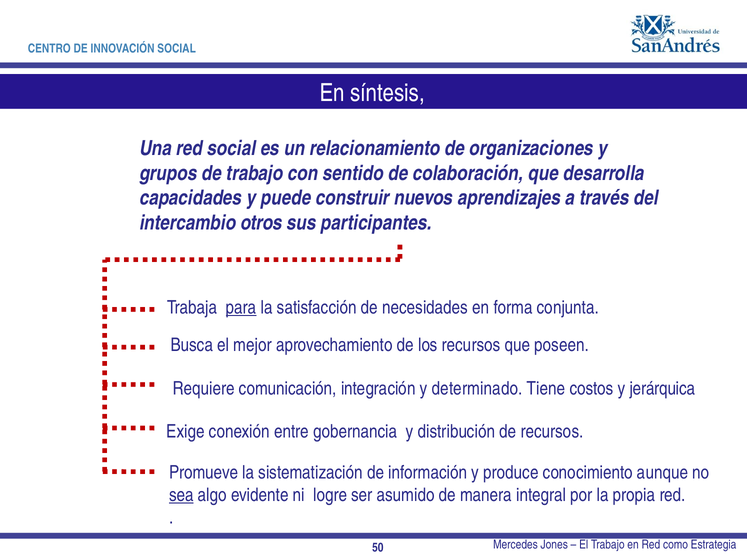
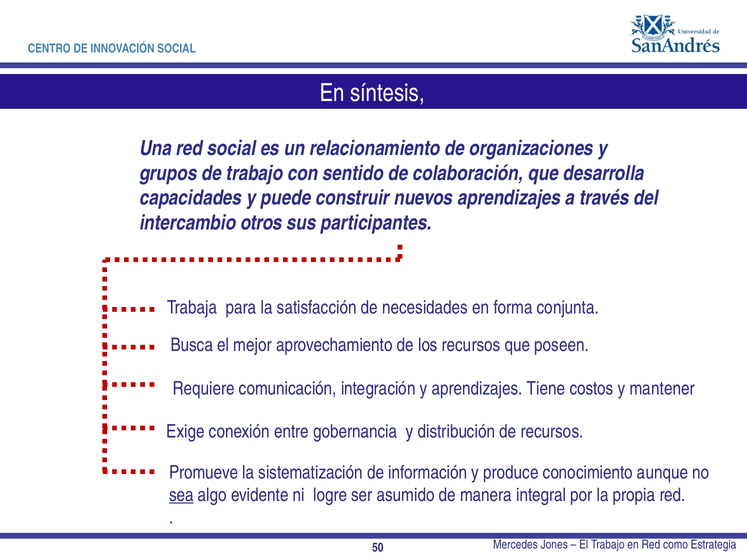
para underline: present -> none (241, 308)
y determinado: determinado -> aprendizajes (477, 389)
jerárquica: jerárquica -> mantener (662, 389)
